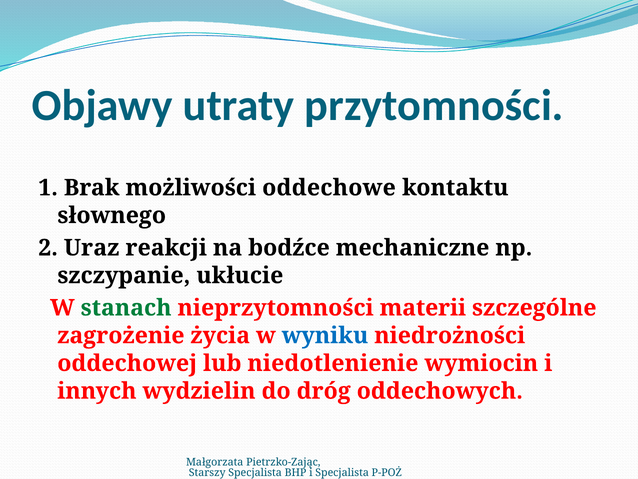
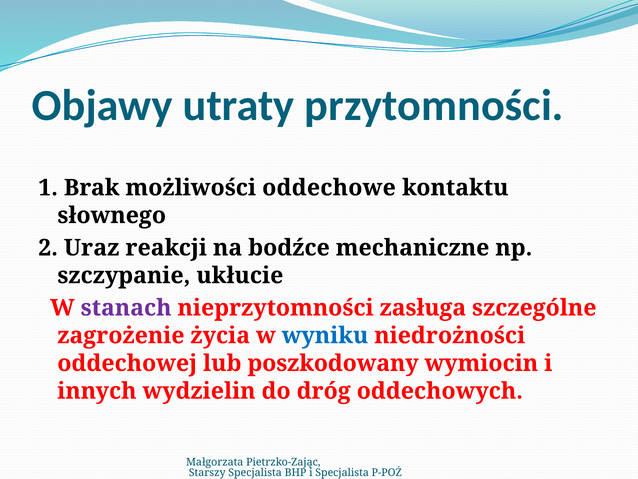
stanach colour: green -> purple (126, 308)
materii: materii -> zasługa (423, 308)
niedotlenienie: niedotlenienie -> poszkodowany (333, 363)
